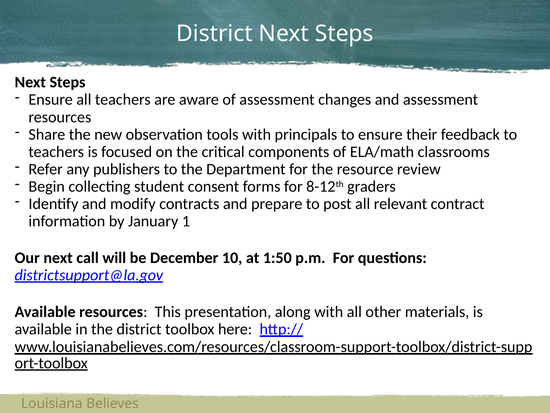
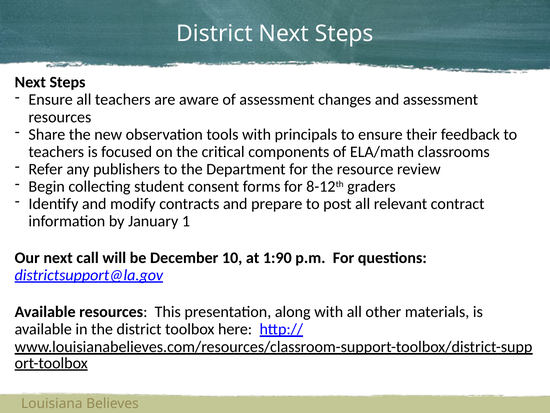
1:50: 1:50 -> 1:90 (277, 257)
